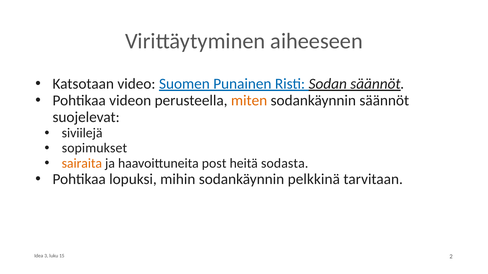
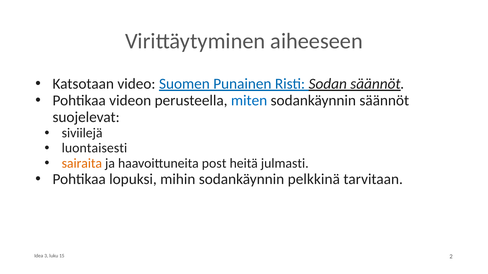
miten colour: orange -> blue (249, 101)
sopimukset: sopimukset -> luontaisesti (94, 148)
sodasta: sodasta -> julmasti (285, 163)
